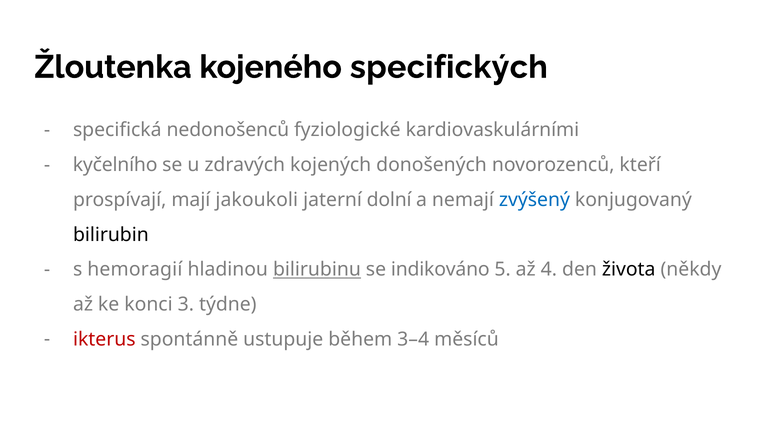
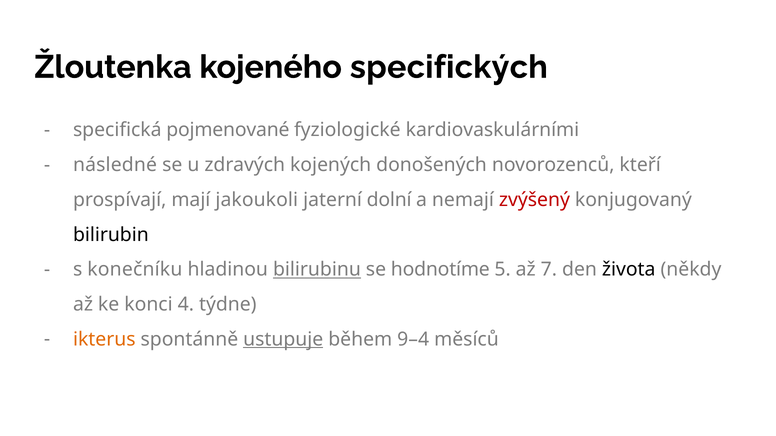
nedonošenců: nedonošenců -> pojmenované (228, 130)
kyčelního: kyčelního -> následné (115, 165)
zvýšený colour: blue -> red (534, 200)
hemoragií: hemoragií -> konečníku (135, 270)
indikováno: indikováno -> hodnotíme (440, 270)
4: 4 -> 7 (549, 270)
3: 3 -> 4 (186, 305)
ikterus colour: red -> orange (104, 340)
ustupuje underline: none -> present (283, 340)
3–4: 3–4 -> 9–4 (413, 340)
